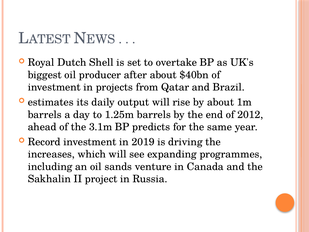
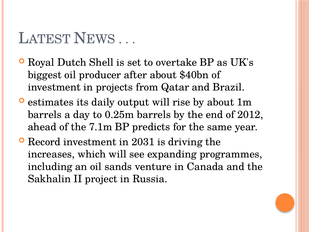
1.25m: 1.25m -> 0.25m (119, 115)
3.1m: 3.1m -> 7.1m (101, 127)
2019: 2019 -> 2031 (143, 142)
